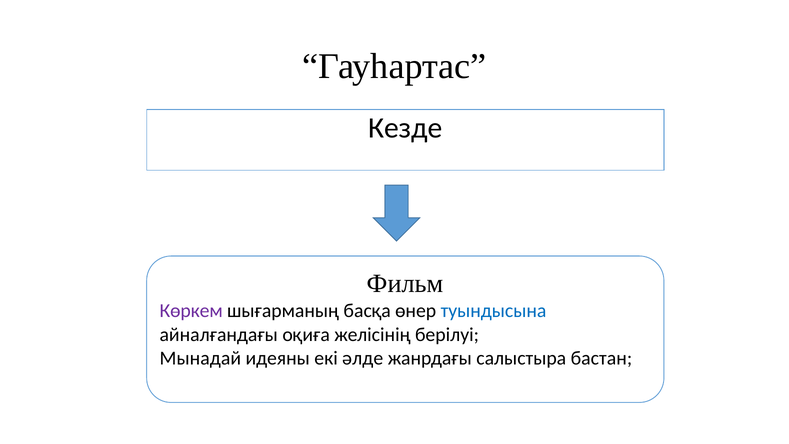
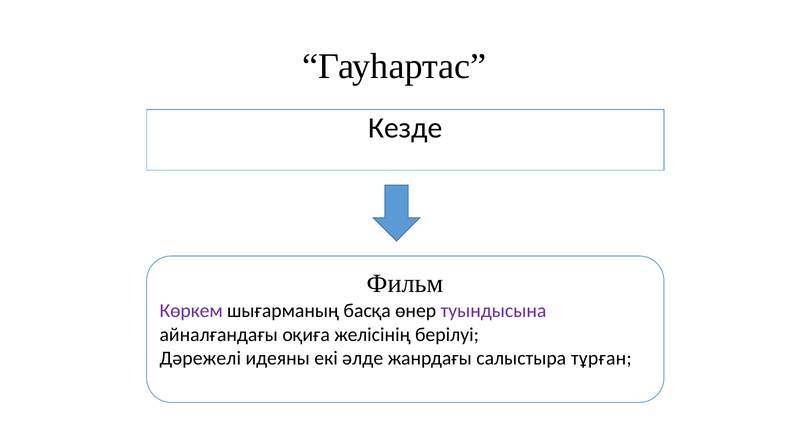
туындысына colour: blue -> purple (494, 311)
Мынадай: Мынадай -> Дәрежелі (200, 358)
бастан: бастан -> тұрған (601, 358)
